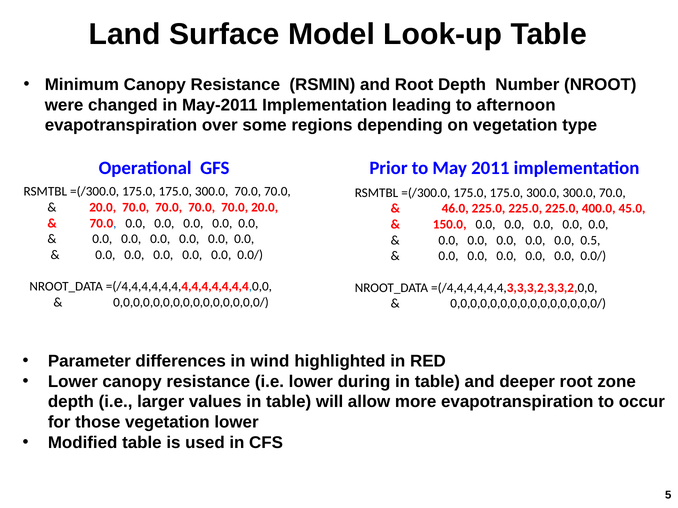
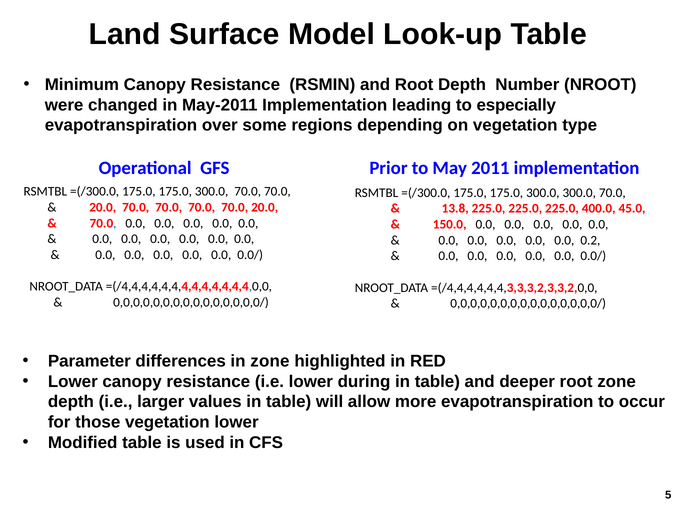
afternoon: afternoon -> especially (516, 105)
46.0: 46.0 -> 13.8 (455, 209)
0.5: 0.5 -> 0.2 (590, 240)
in wind: wind -> zone (270, 362)
